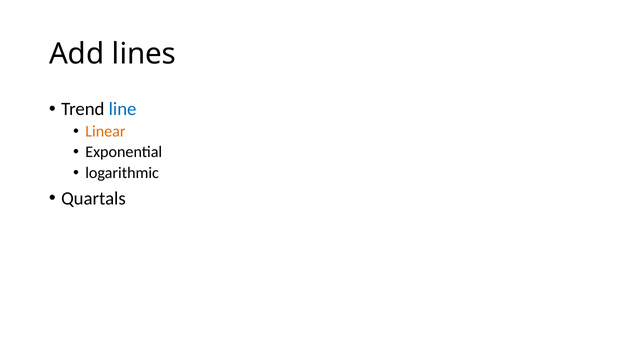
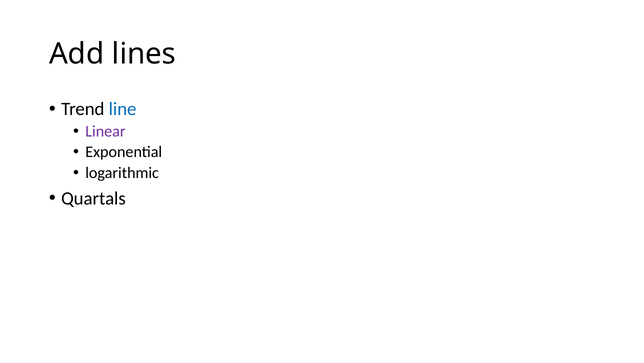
Linear colour: orange -> purple (105, 131)
